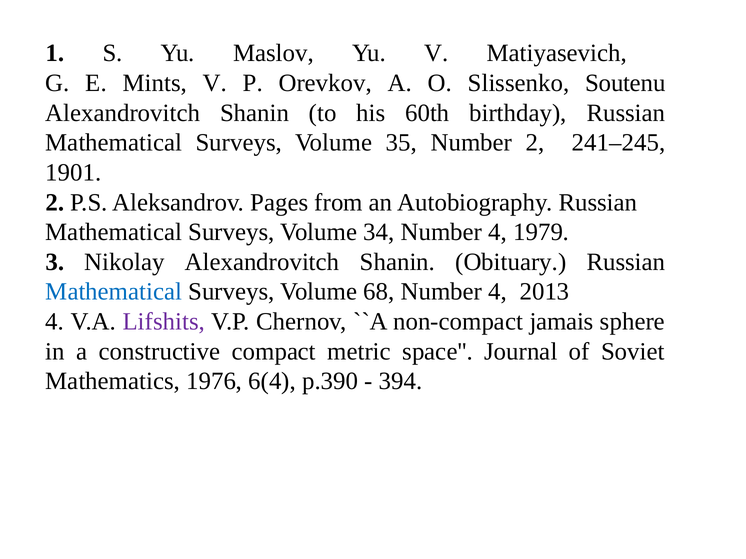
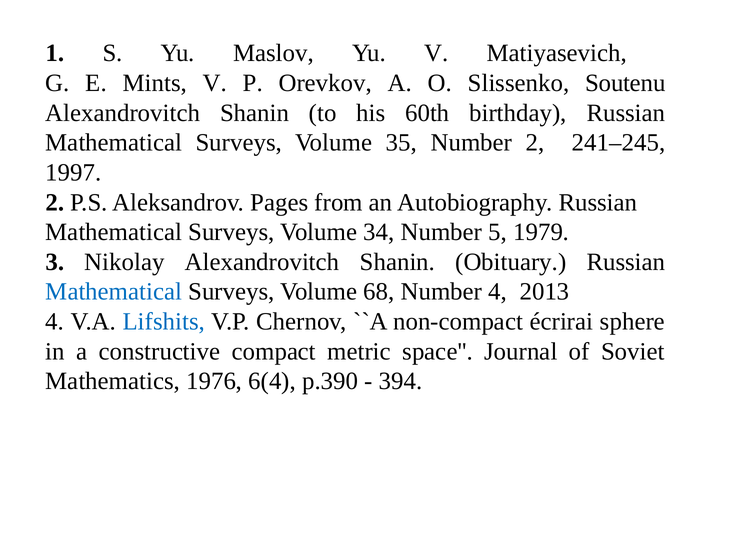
1901: 1901 -> 1997 (73, 173)
34 Number 4: 4 -> 5 (498, 232)
Lifshits colour: purple -> blue (164, 322)
jamais: jamais -> écrirai (561, 322)
